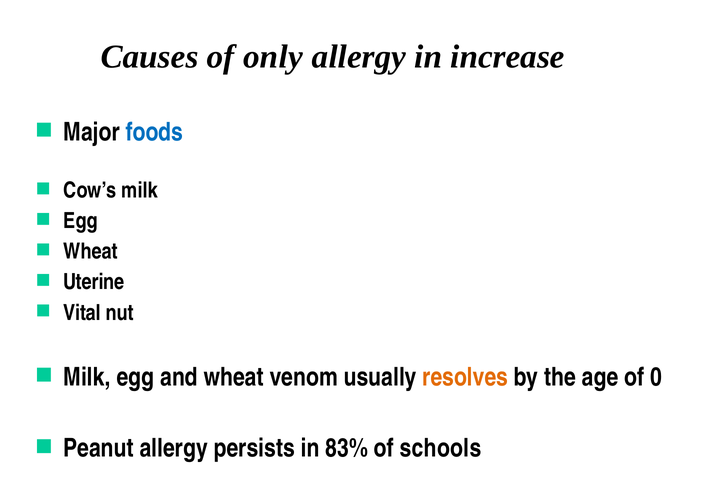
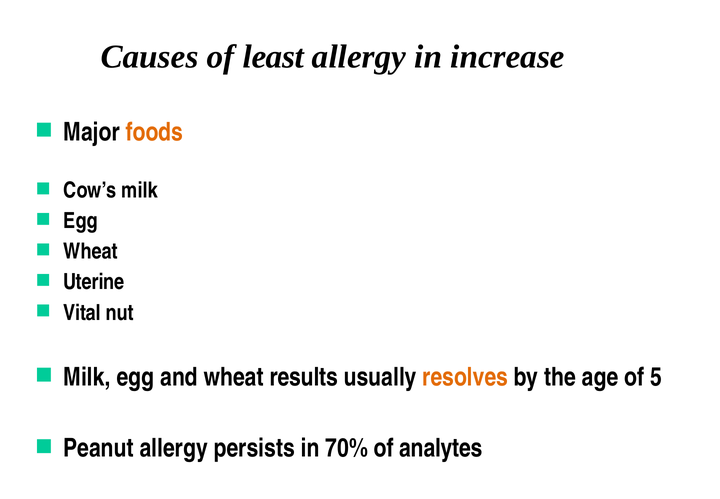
only: only -> least (273, 57)
foods colour: blue -> orange (154, 132)
venom: venom -> results (304, 377)
0: 0 -> 5 (656, 377)
83%: 83% -> 70% (347, 448)
schools: schools -> analytes (441, 448)
